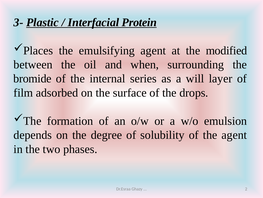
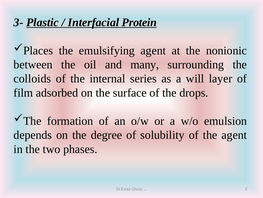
modified: modified -> nonionic (226, 50)
when: when -> many (145, 64)
bromide: bromide -> colloids (32, 78)
